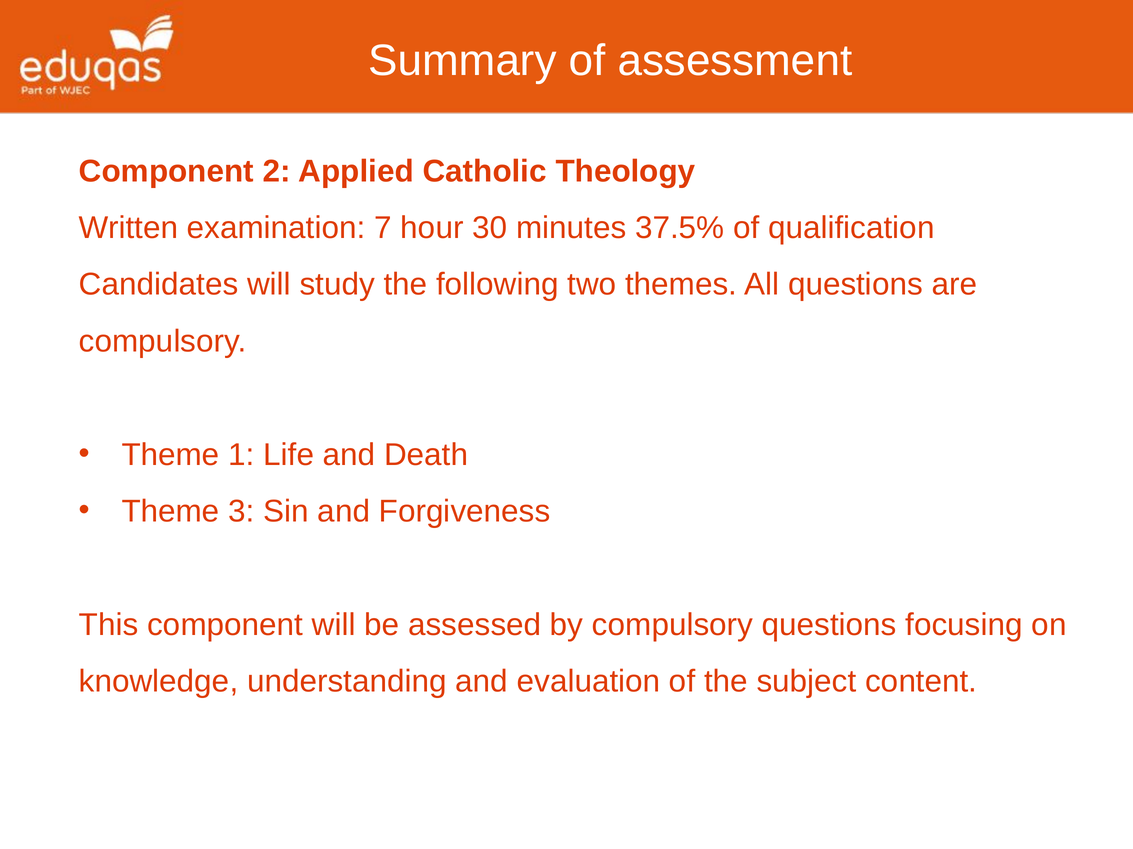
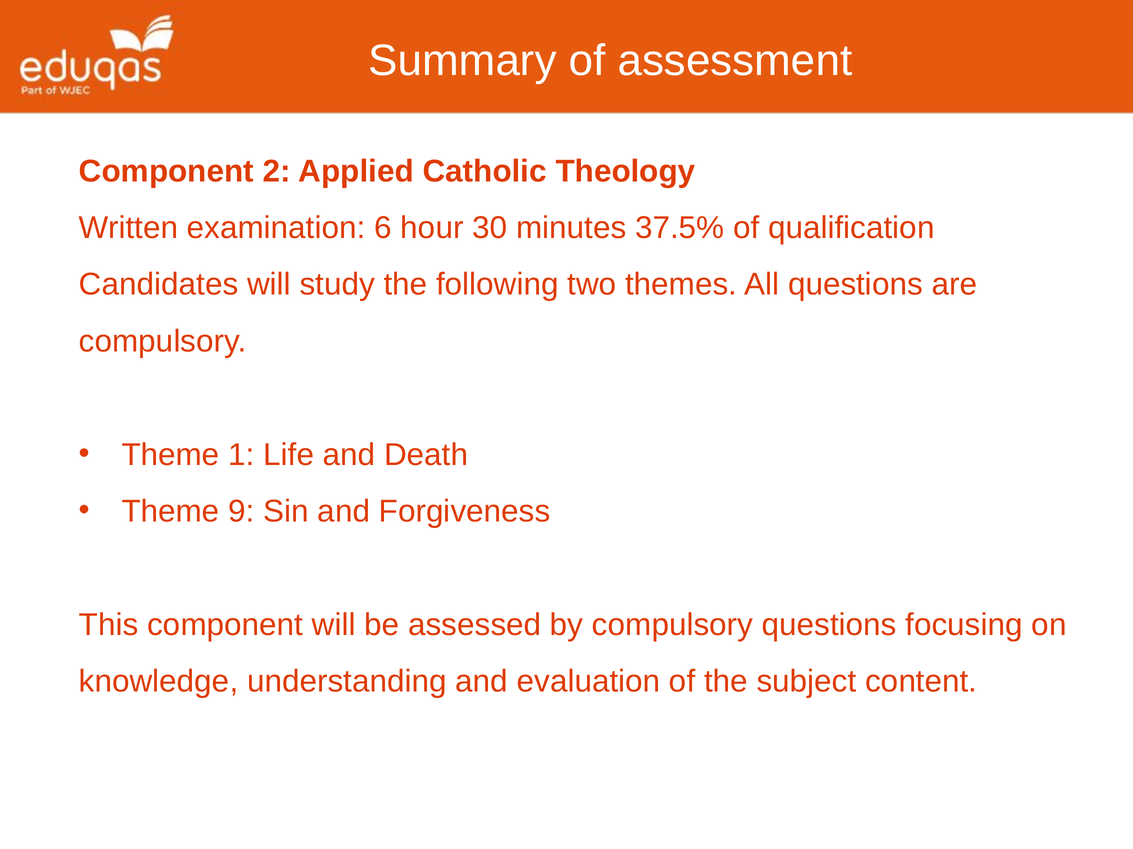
7: 7 -> 6 (383, 228)
3: 3 -> 9 (241, 512)
